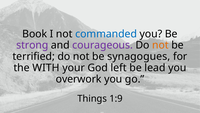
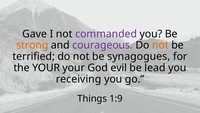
Book: Book -> Gave (35, 34)
commanded colour: blue -> purple (106, 34)
strong colour: purple -> orange (32, 45)
the WITH: WITH -> YOUR (46, 67)
left: left -> evil (119, 67)
overwork: overwork -> receiving (79, 79)
